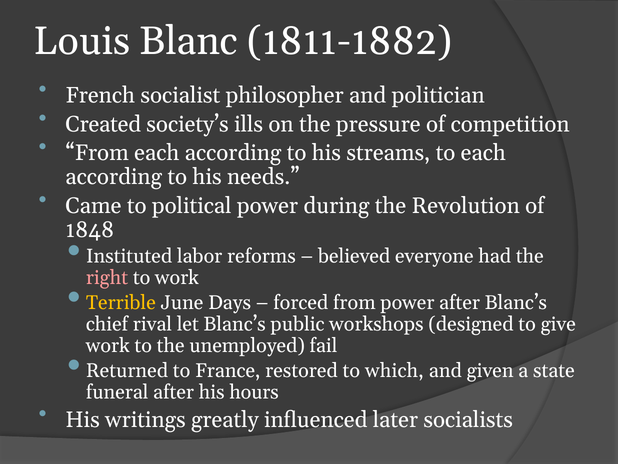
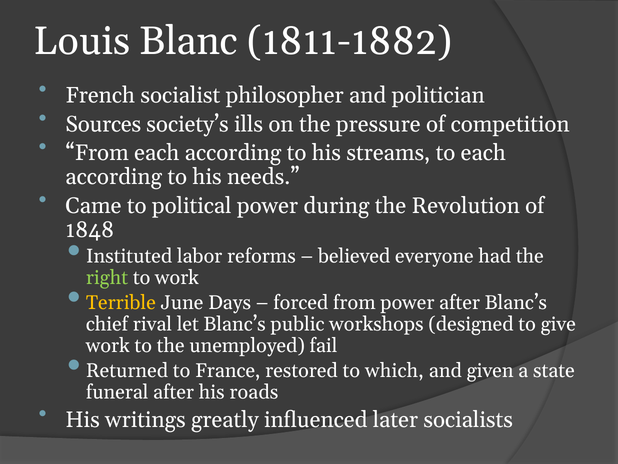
Created: Created -> Sources (103, 124)
right colour: pink -> light green (107, 277)
hours: hours -> roads (254, 392)
